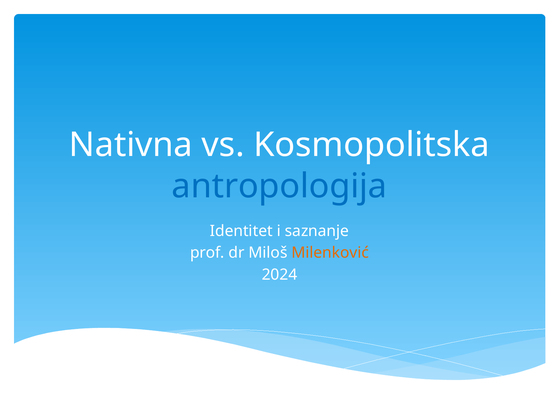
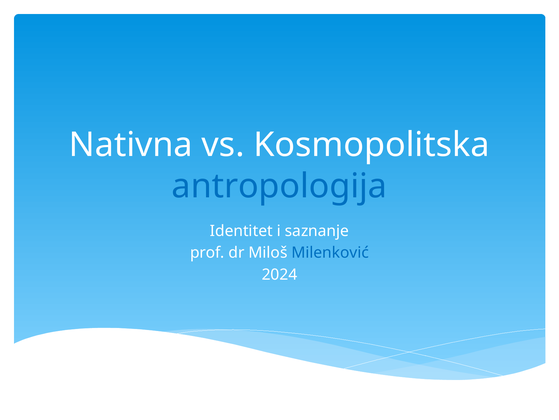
Milenković colour: orange -> blue (330, 252)
